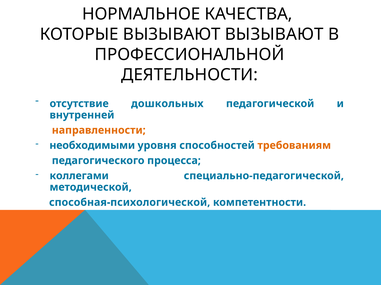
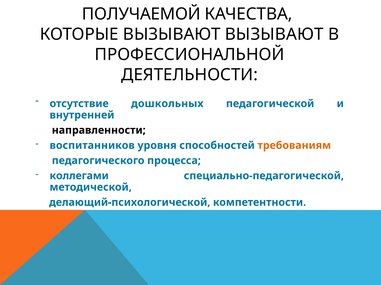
НОРМАЛЬНОЕ: НОРМАЛЬНОЕ -> ПОЛУЧАЕМОЙ (141, 14)
направленности colour: orange -> black (99, 131)
необходимыми: необходимыми -> воспитанников (92, 146)
способная-психологической: способная-психологической -> делающий-психологической (130, 203)
